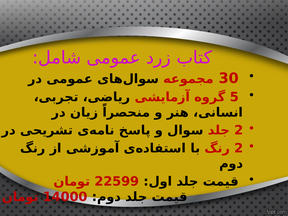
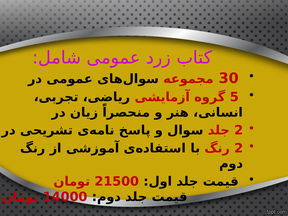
22599: 22599 -> 21500 (117, 182)
